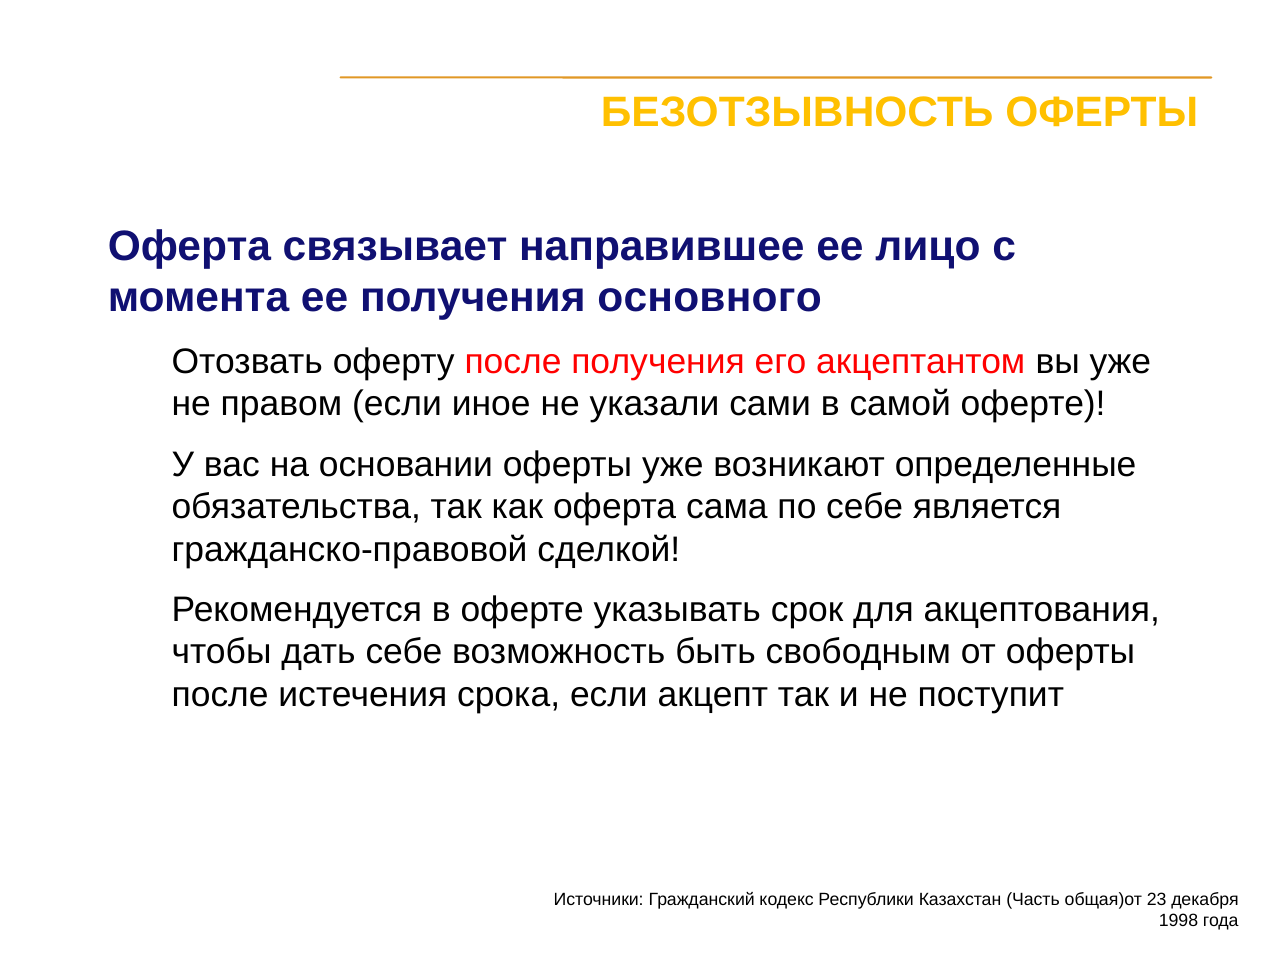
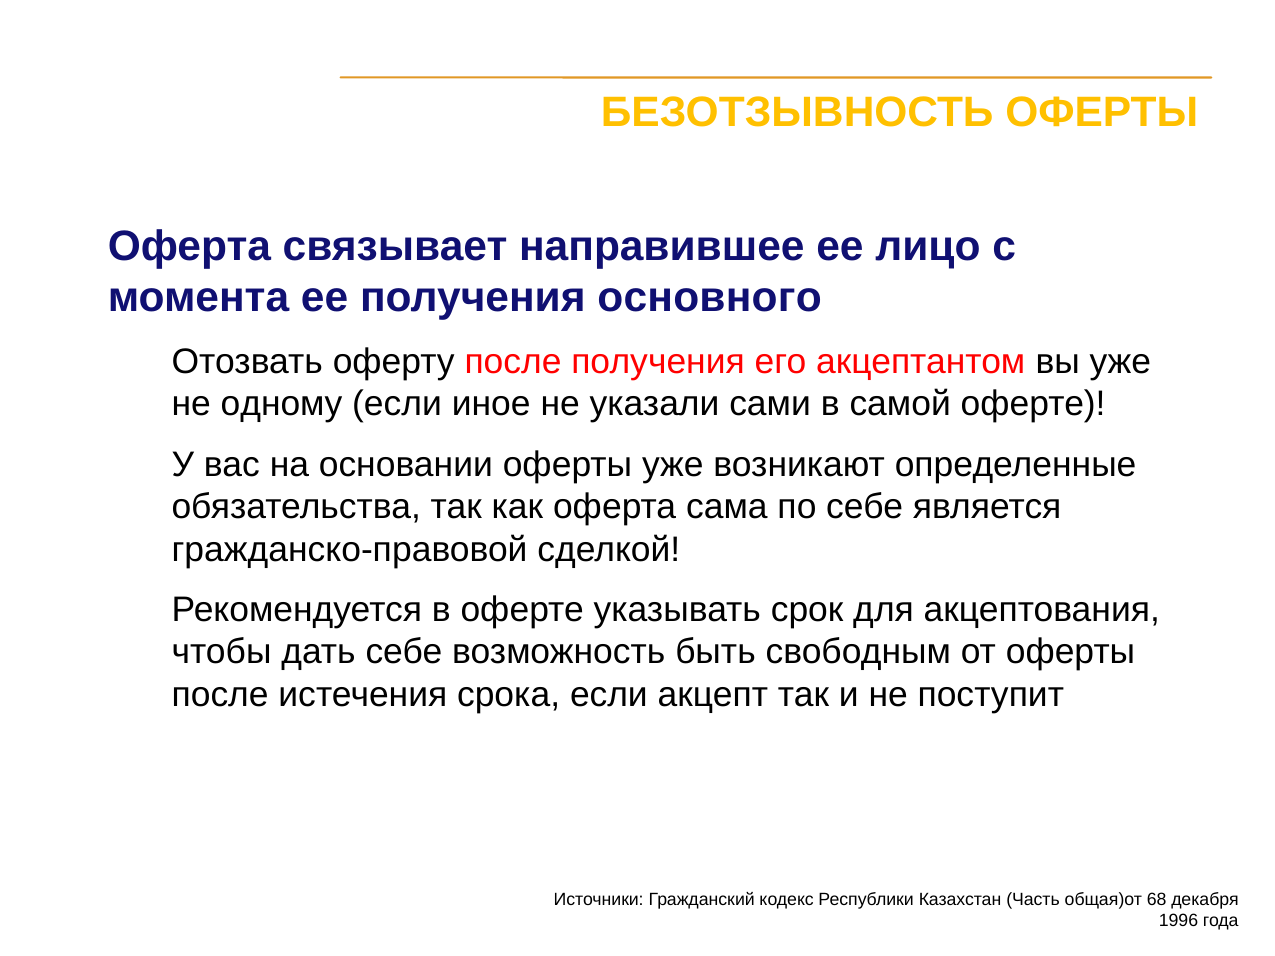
правом: правом -> одному (281, 404)
23: 23 -> 68 (1157, 900)
1998: 1998 -> 1996 (1179, 921)
